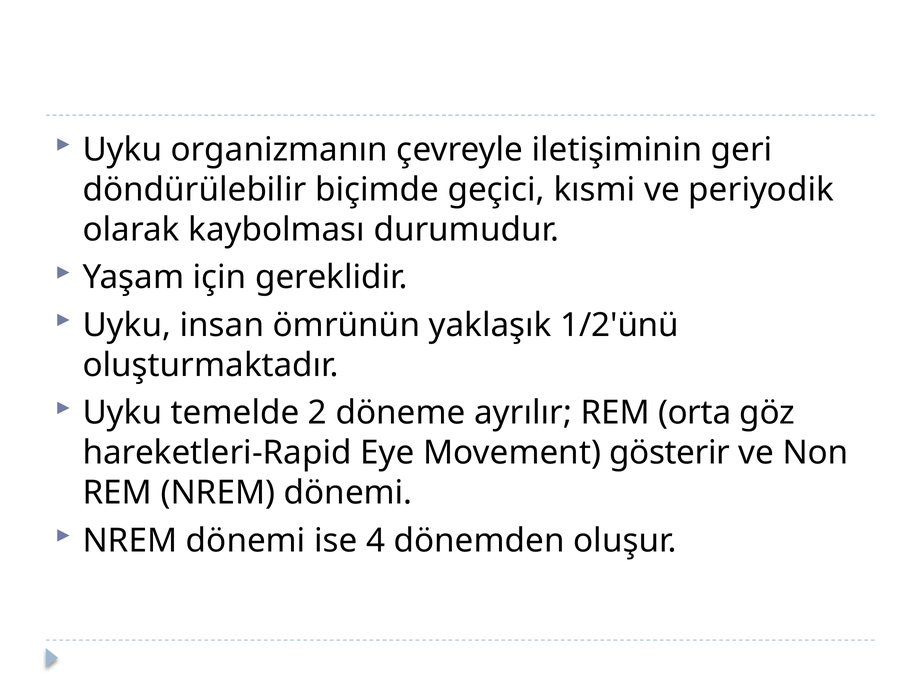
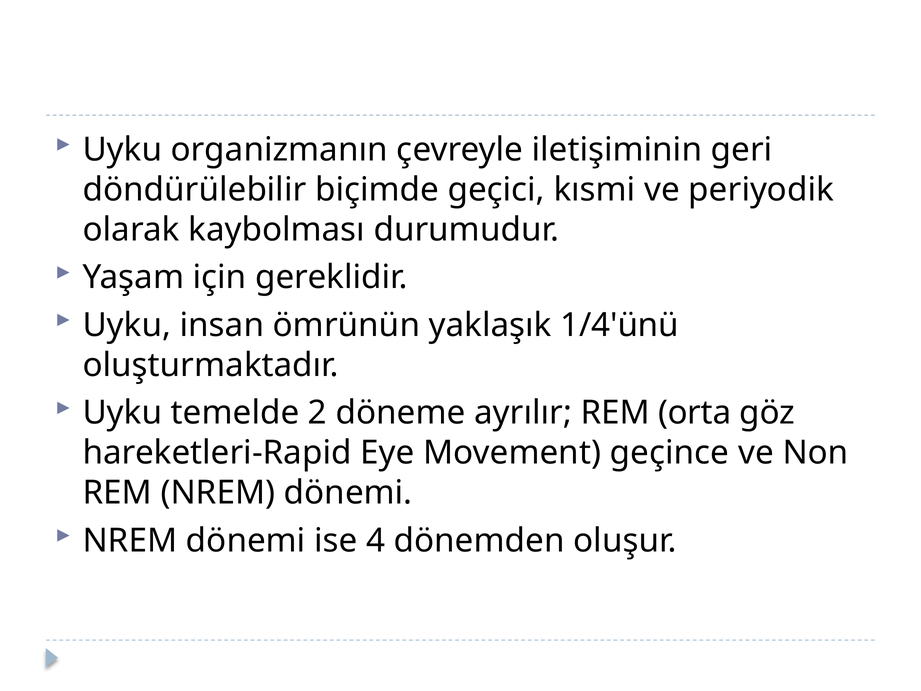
1/2'ünü: 1/2'ünü -> 1/4'ünü (620, 325)
gösterir: gösterir -> geçince (669, 453)
